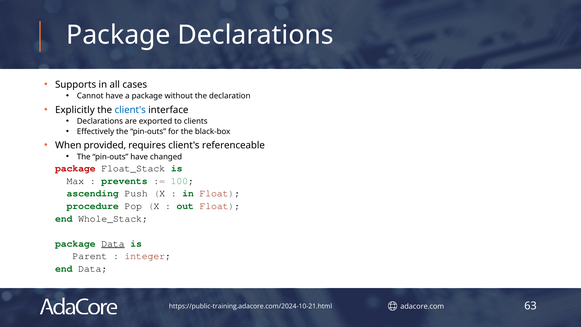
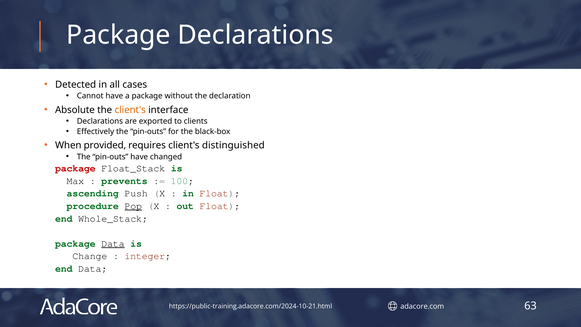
Supports: Supports -> Detected (76, 85)
Explicitly: Explicitly -> Absolute (75, 110)
client's colour: blue -> orange (130, 110)
referenceable: referenceable -> distinguished (233, 145)
Pop underline: none -> present (133, 206)
Parent: Parent -> Change (90, 256)
